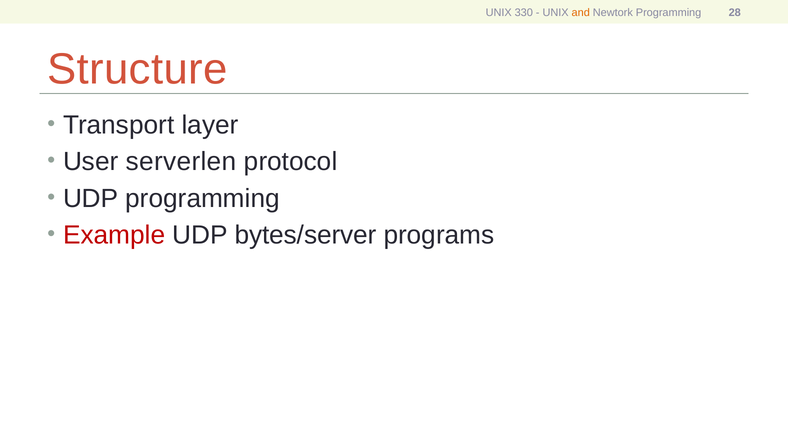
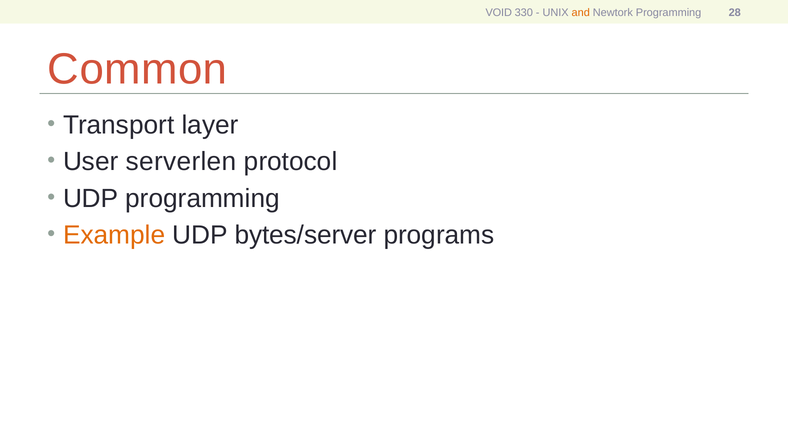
UNIX: UNIX -> VOID (499, 13)
Structure: Structure -> Common (137, 70)
Example colour: red -> orange (114, 235)
